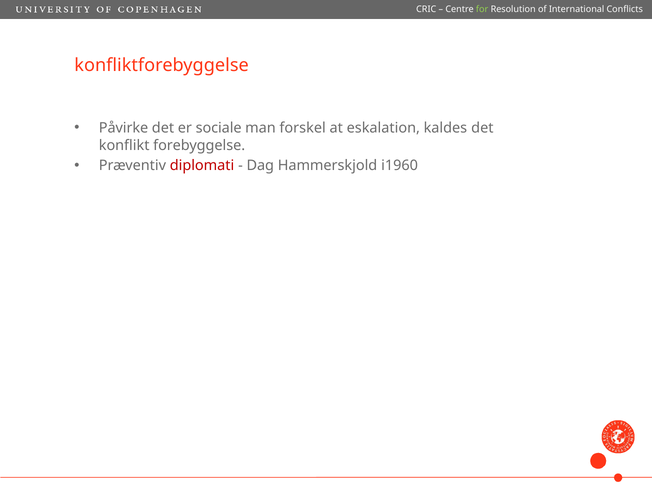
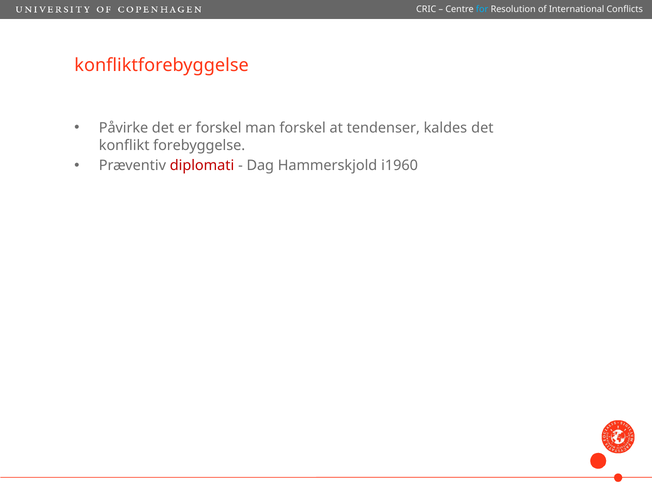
for colour: light green -> light blue (482, 9)
er sociale: sociale -> forskel (219, 128)
eskalation: eskalation -> tendenser (383, 128)
